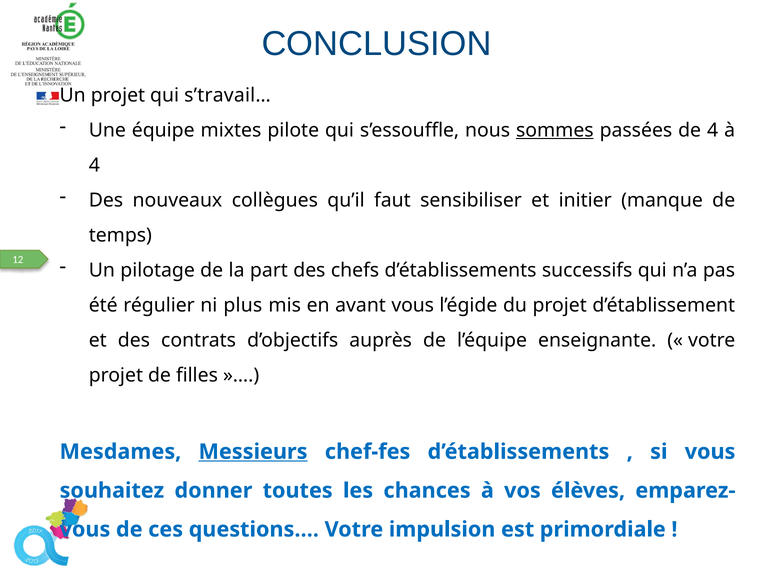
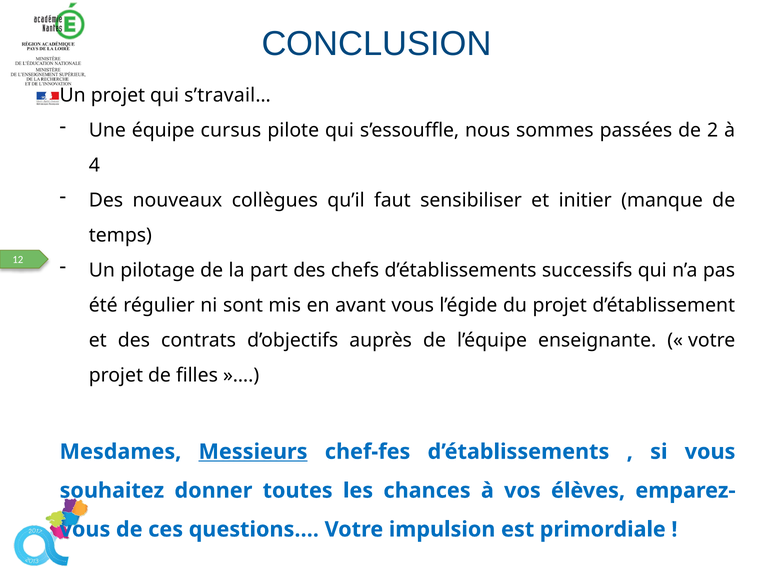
mixtes: mixtes -> cursus (231, 130)
sommes underline: present -> none (555, 130)
de 4: 4 -> 2 (713, 130)
plus: plus -> sont (243, 305)
